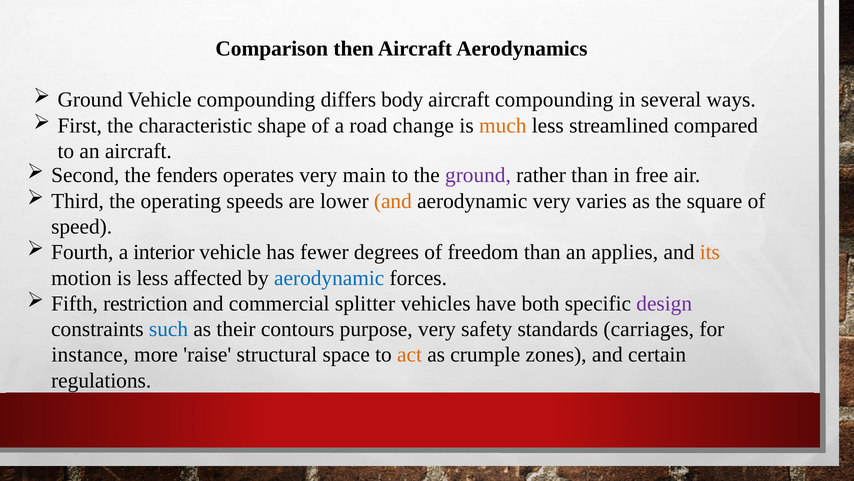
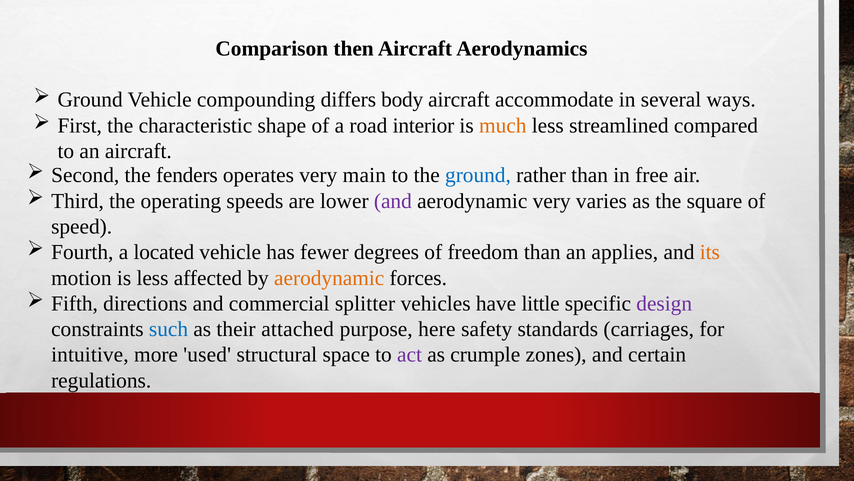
aircraft compounding: compounding -> accommodate (554, 100)
change: change -> interior (423, 125)
ground colour: purple -> blue (478, 175)
and colour: orange -> purple (393, 201)
interior: interior -> located (164, 252)
aerodynamic colour: blue -> orange (329, 278)
restriction: restriction -> directions (145, 303)
both: both -> little (541, 303)
contours: contours -> attached (298, 329)
purpose very: very -> here (437, 329)
instance: instance -> intuitive (90, 354)
raise: raise -> used (207, 354)
act colour: orange -> purple (409, 354)
